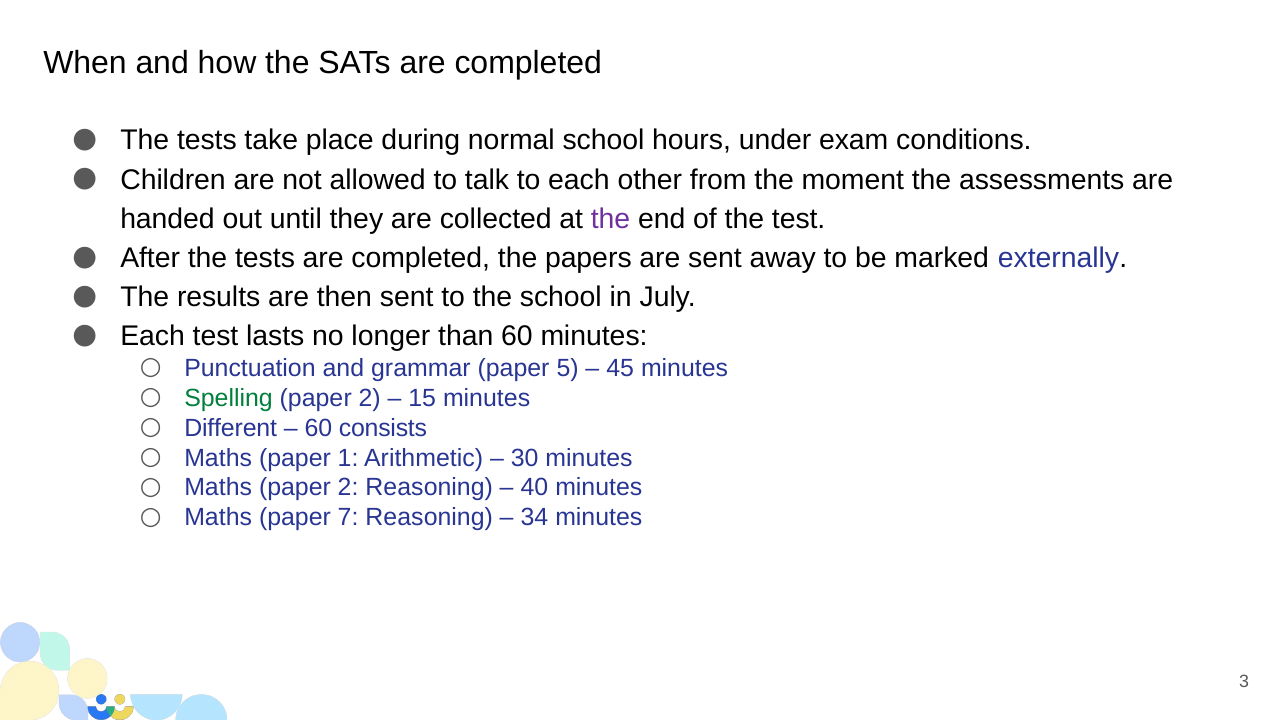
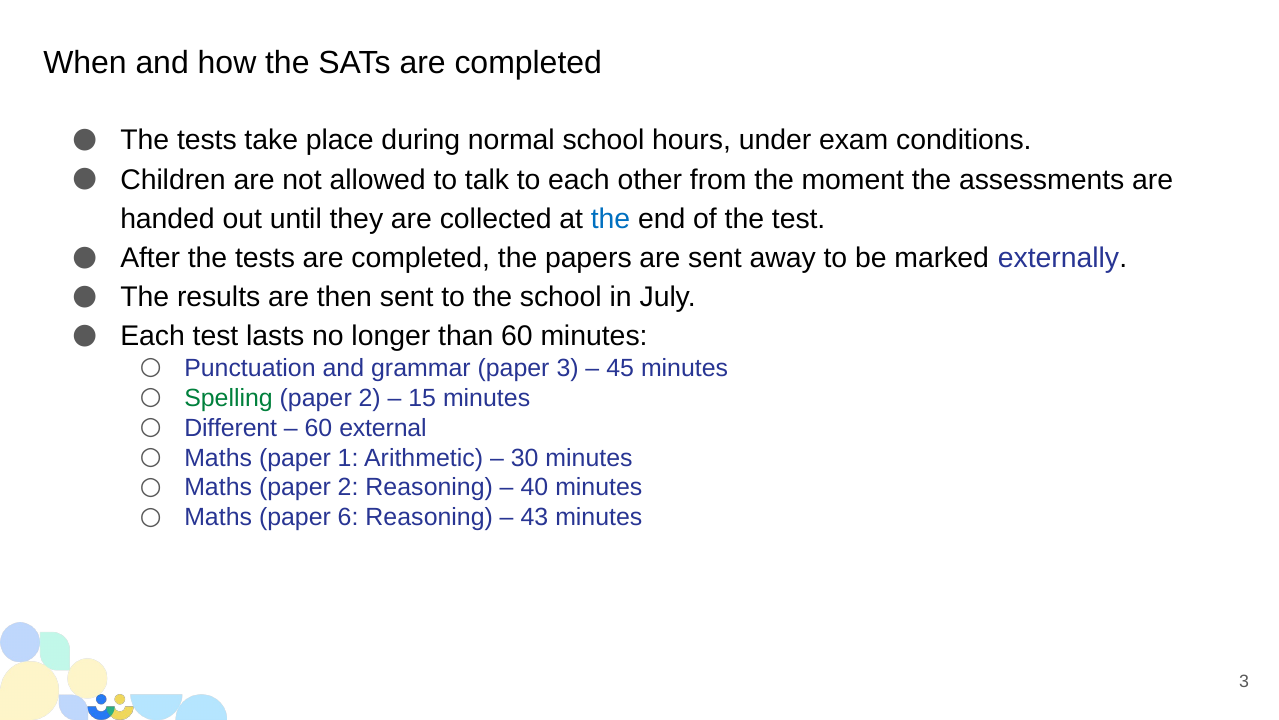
the colour: purple -> blue (611, 219)
paper 5: 5 -> 3 (568, 368)
consists: consists -> external (383, 428)
7: 7 -> 6 (348, 517)
34: 34 -> 43 (534, 517)
